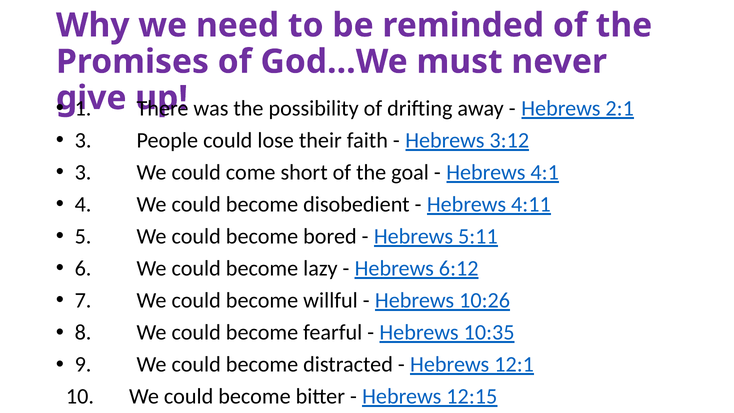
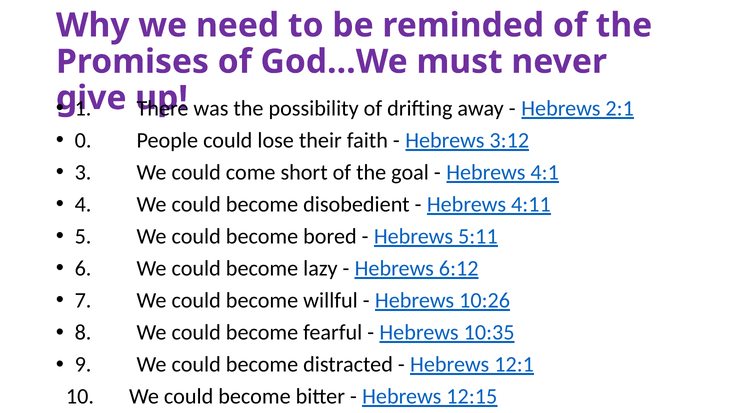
3: 3 -> 0 (83, 140)
